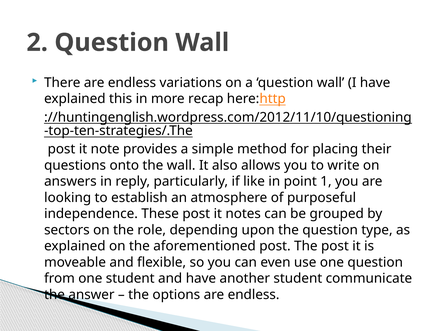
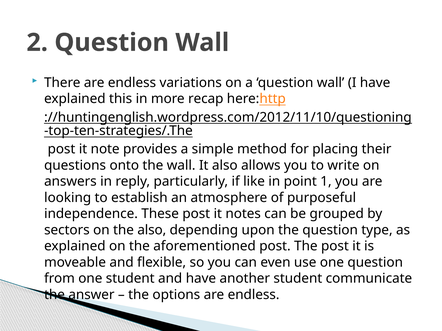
the role: role -> also (152, 230)
